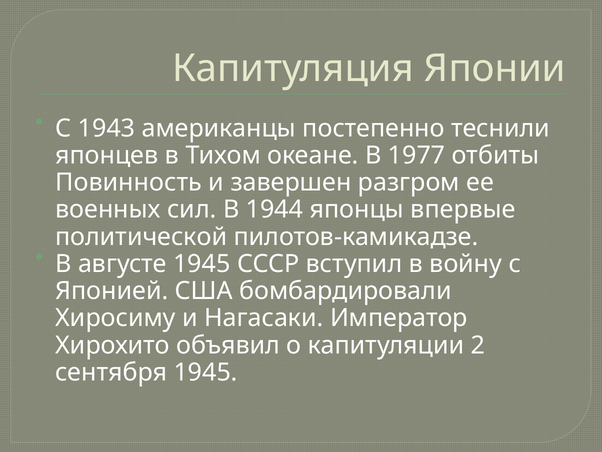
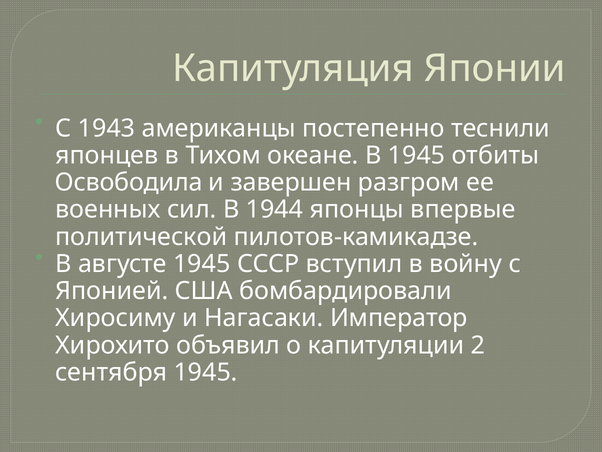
В 1977: 1977 -> 1945 (417, 155)
Повинность: Повинность -> Освободила (129, 182)
